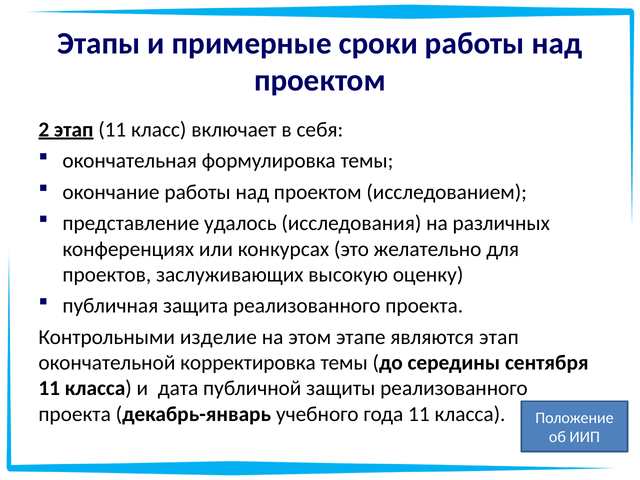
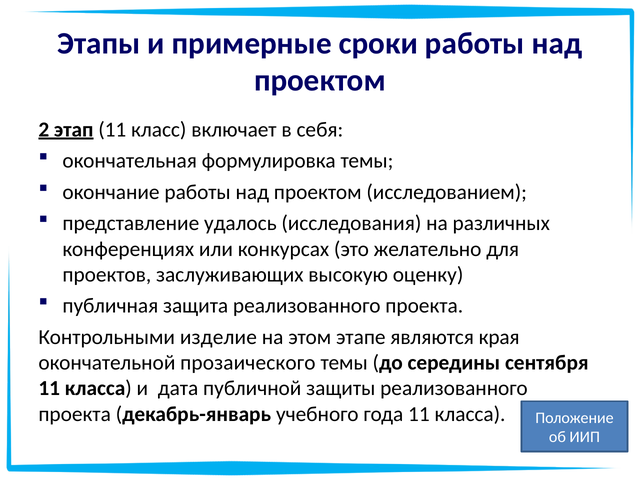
являются этап: этап -> края (499, 337)
корректировка: корректировка -> прозаического (248, 363)
